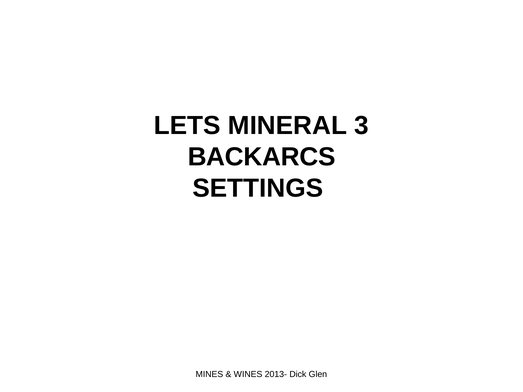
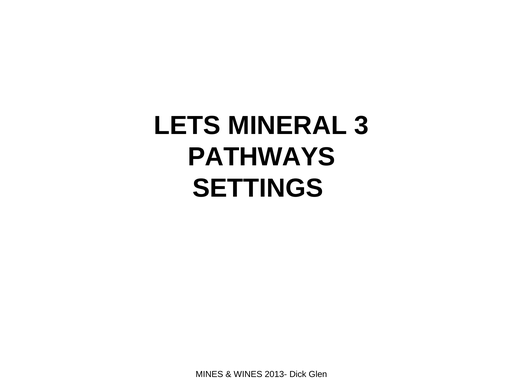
BACKARCS: BACKARCS -> PATHWAYS (262, 157)
